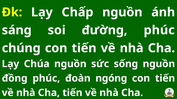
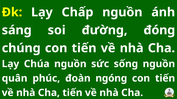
đường phúc: phúc -> đóng (159, 30)
đồng: đồng -> quân (15, 79)
